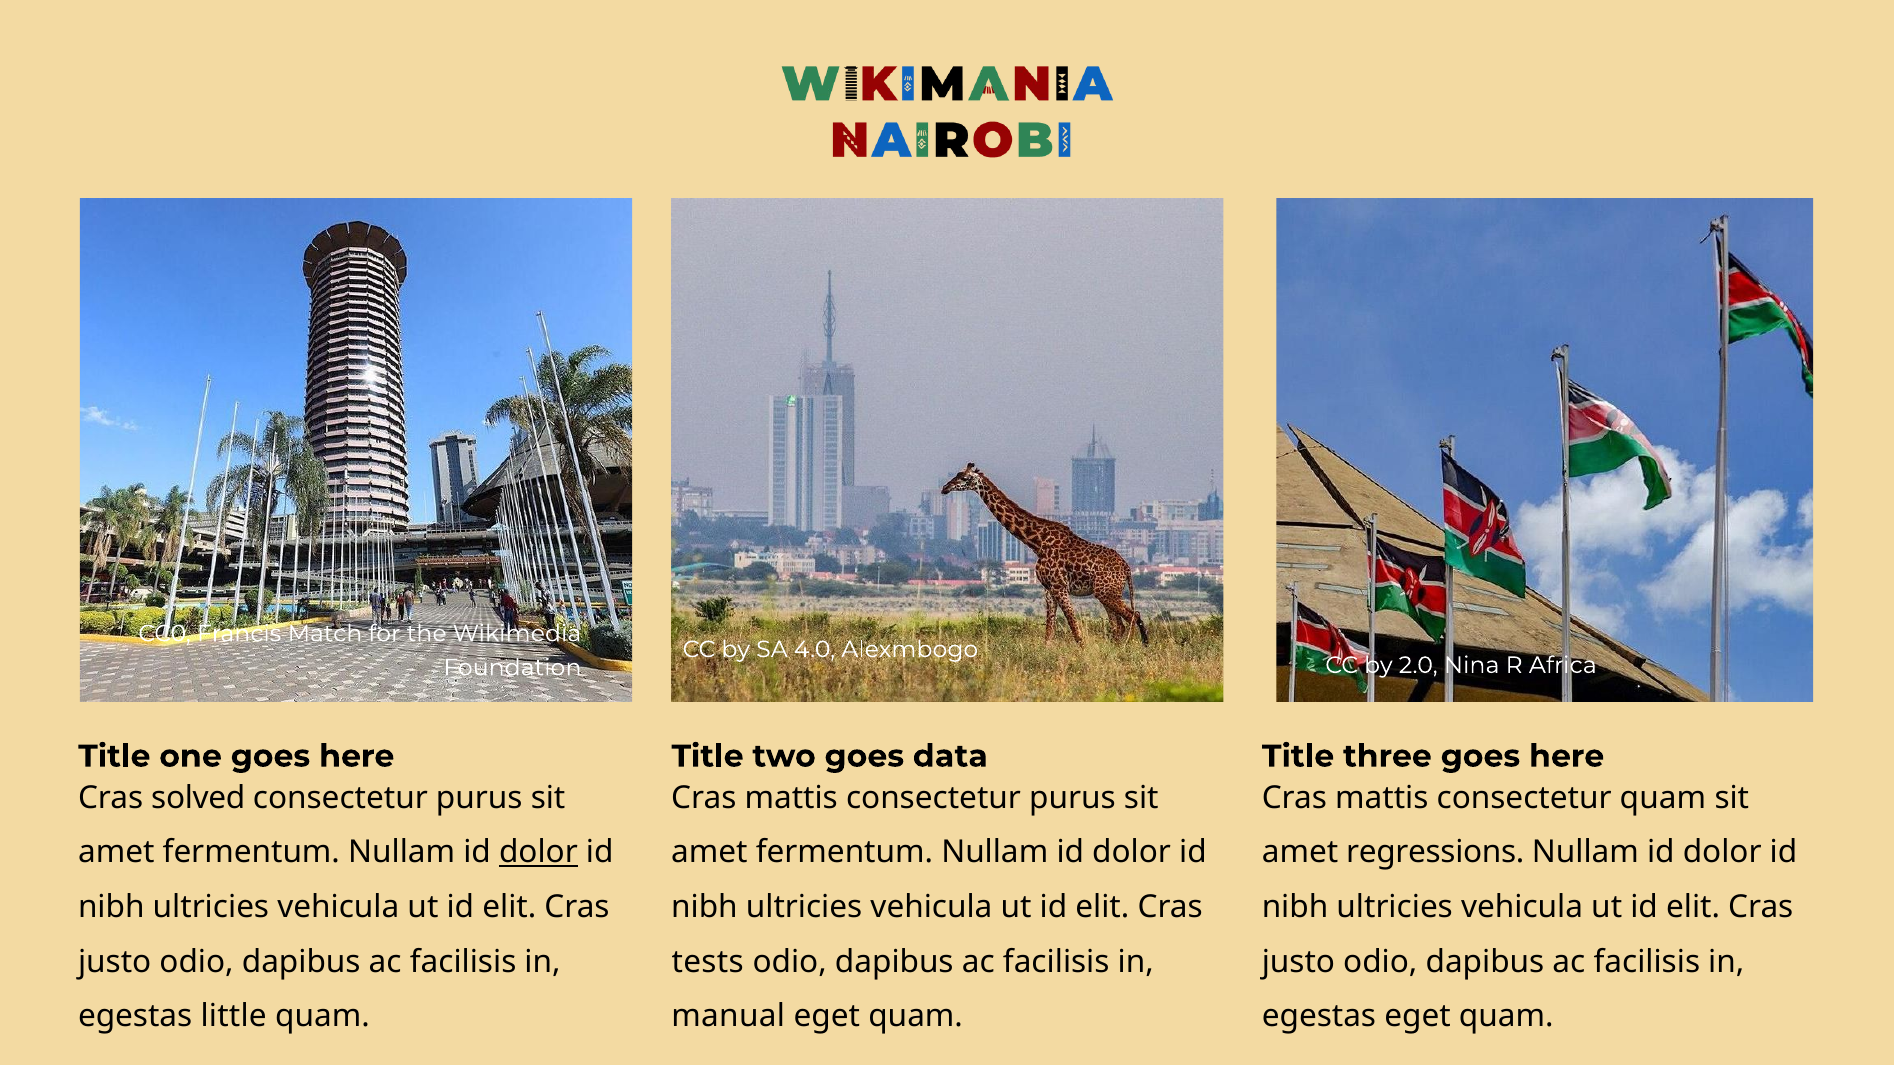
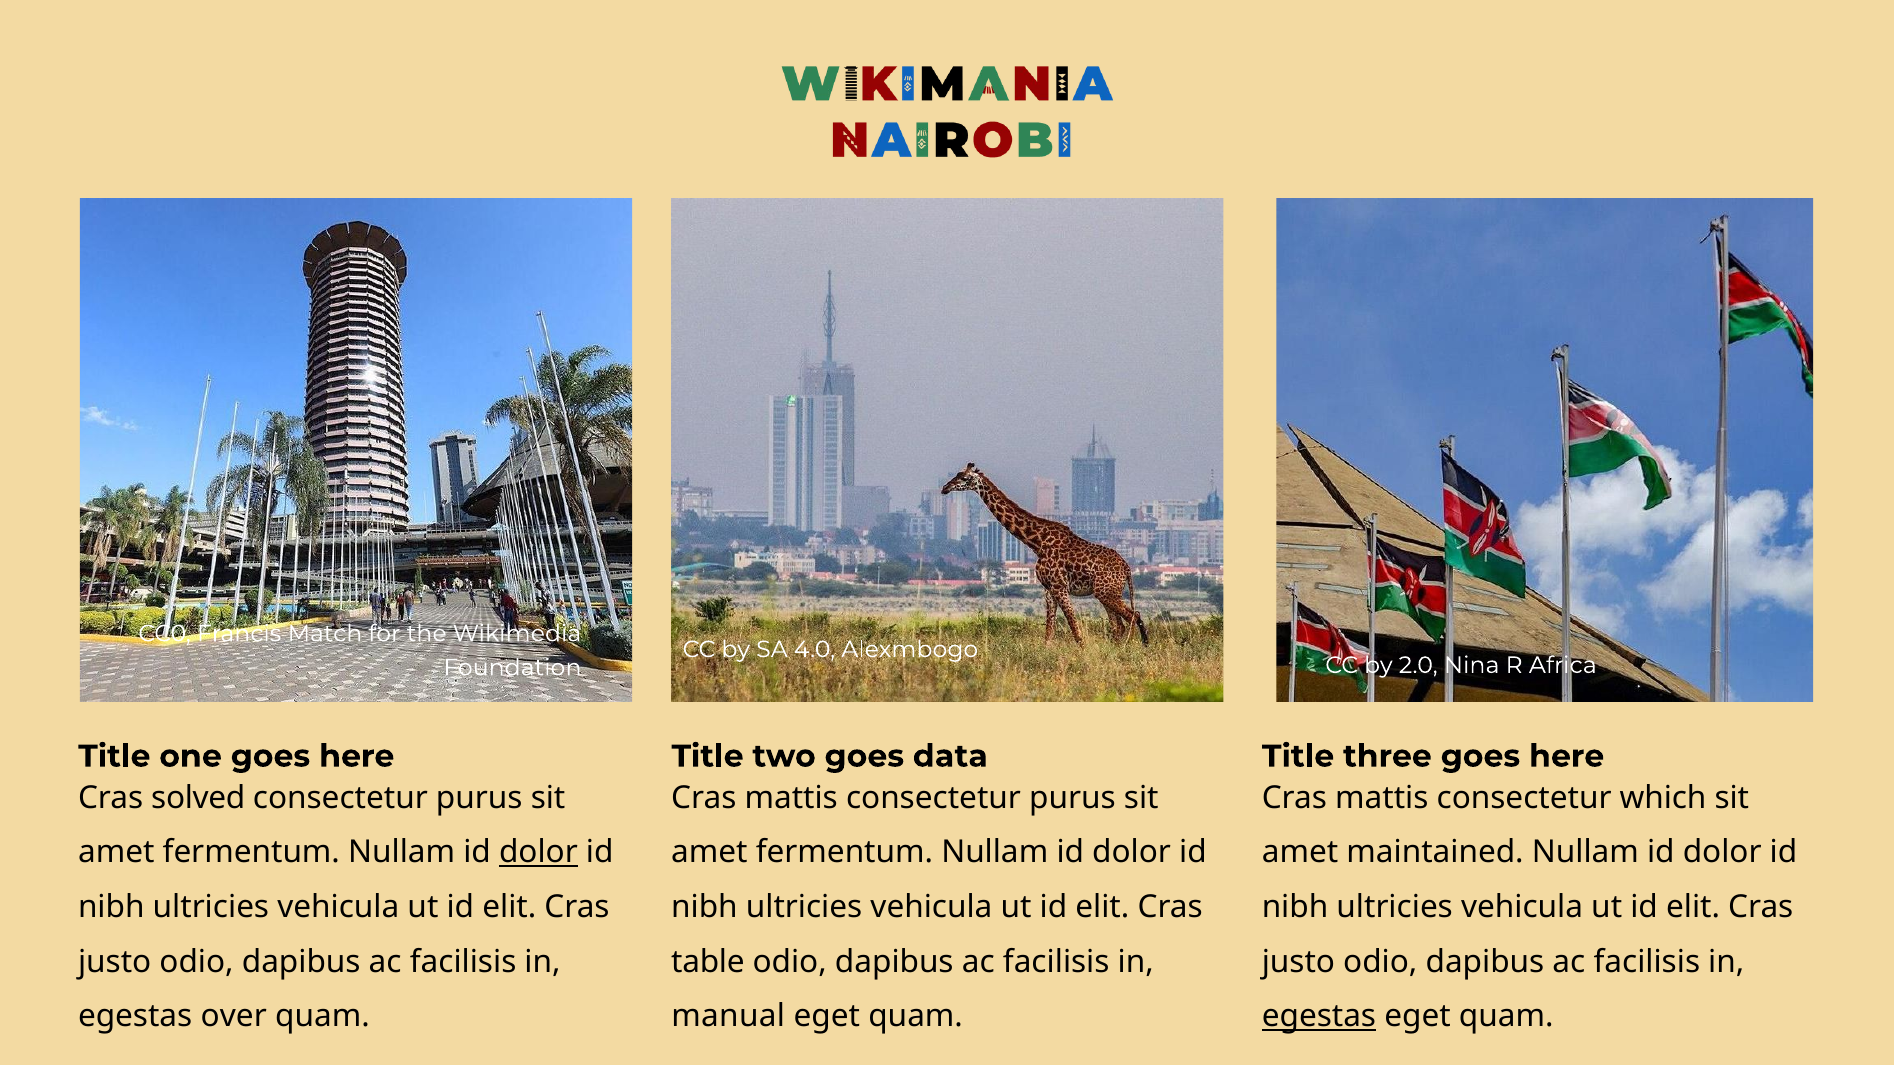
consectetur quam: quam -> which (1663, 798)
regressions: regressions -> maintained (1435, 853)
tests: tests -> table (708, 962)
little: little -> over (234, 1016)
egestas underline: none -> present (1319, 1016)
